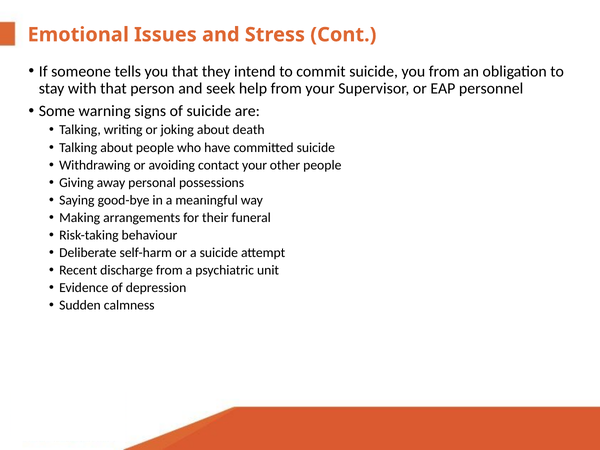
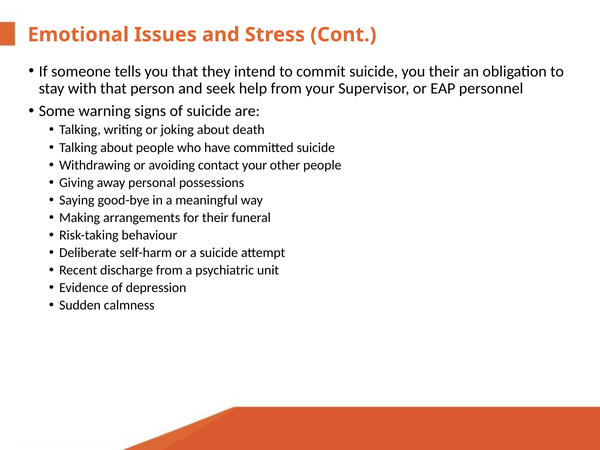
you from: from -> their (444, 71)
